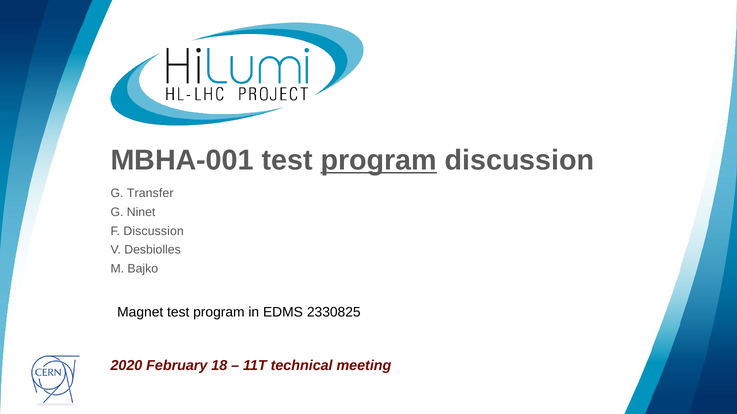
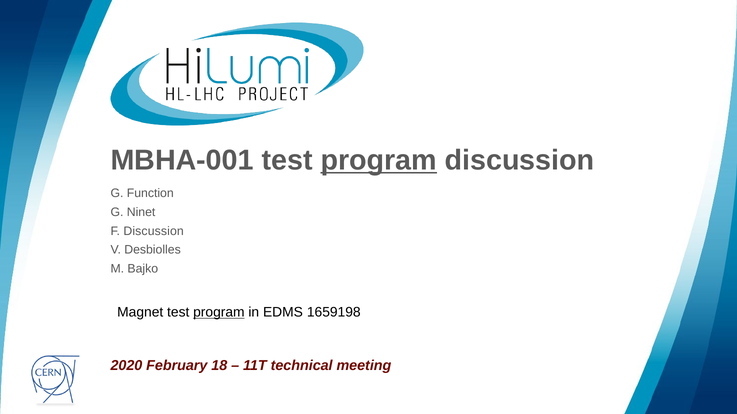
Transfer: Transfer -> Function (150, 194)
program underline: none -> present (219, 313)
2330825: 2330825 -> 1659198 (334, 313)
